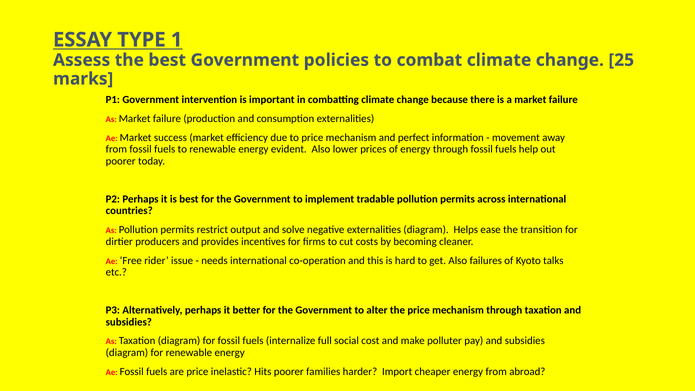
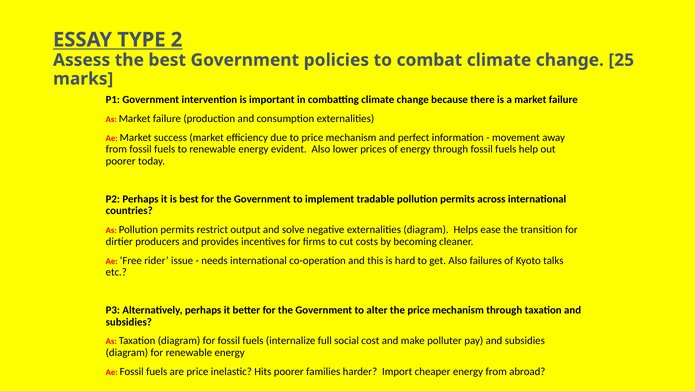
1: 1 -> 2 (177, 40)
